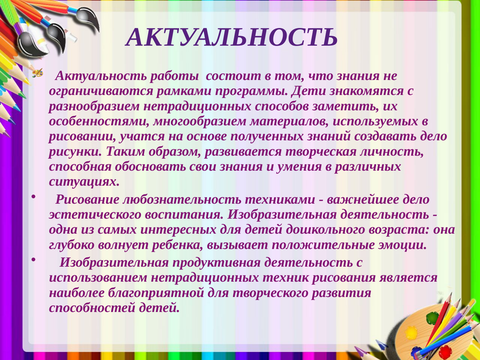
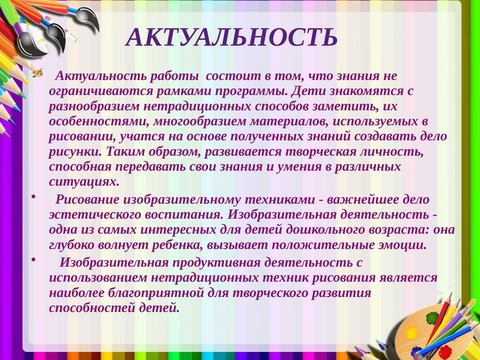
обосновать: обосновать -> передавать (151, 166)
любознательность: любознательность -> изобразительному (182, 199)
